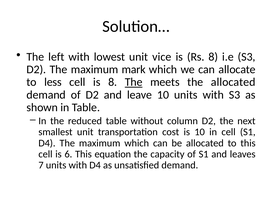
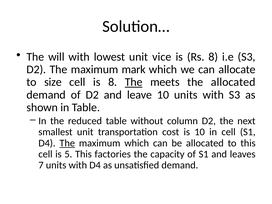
left: left -> will (56, 57)
less: less -> size (53, 82)
The underline: none -> present (67, 143)
6: 6 -> 5 (68, 154)
equation: equation -> factories (113, 154)
